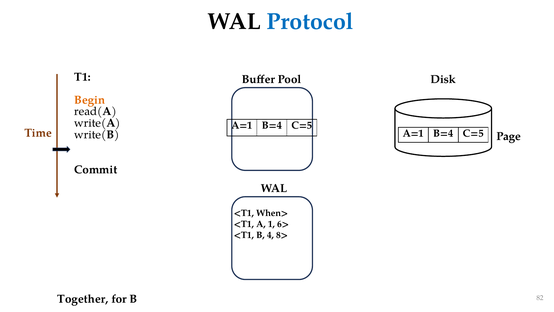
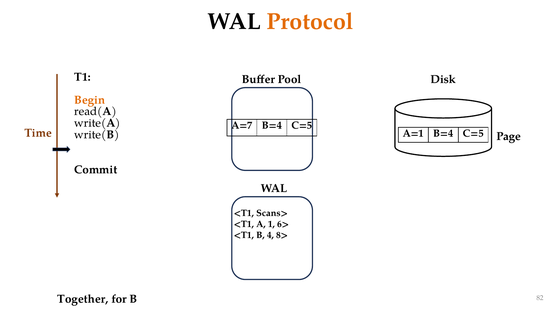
Protocol colour: blue -> orange (310, 21)
A=1: A=1 -> A=7 (242, 125)
When>: When> -> Scans> (272, 213)
